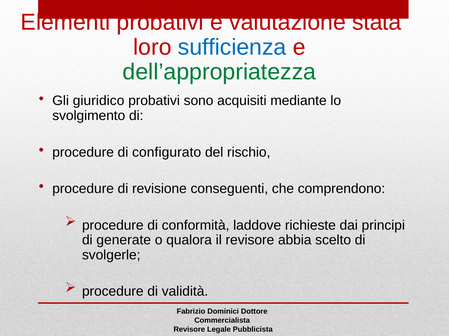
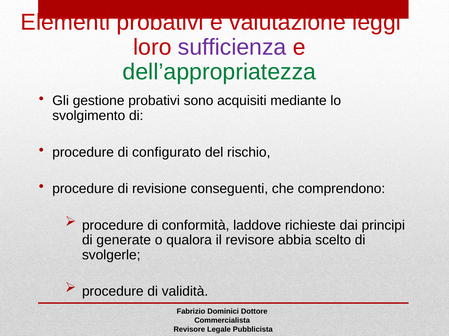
stata: stata -> leggi (377, 22)
sufficienza colour: blue -> purple (232, 47)
giuridico: giuridico -> gestione (99, 101)
